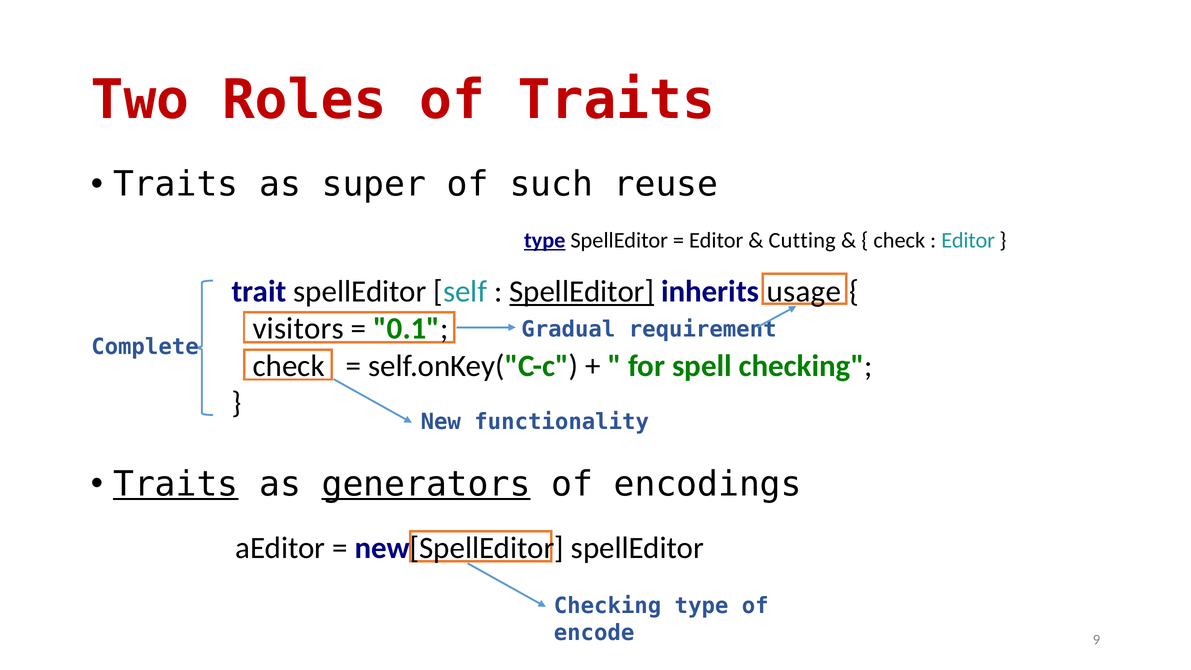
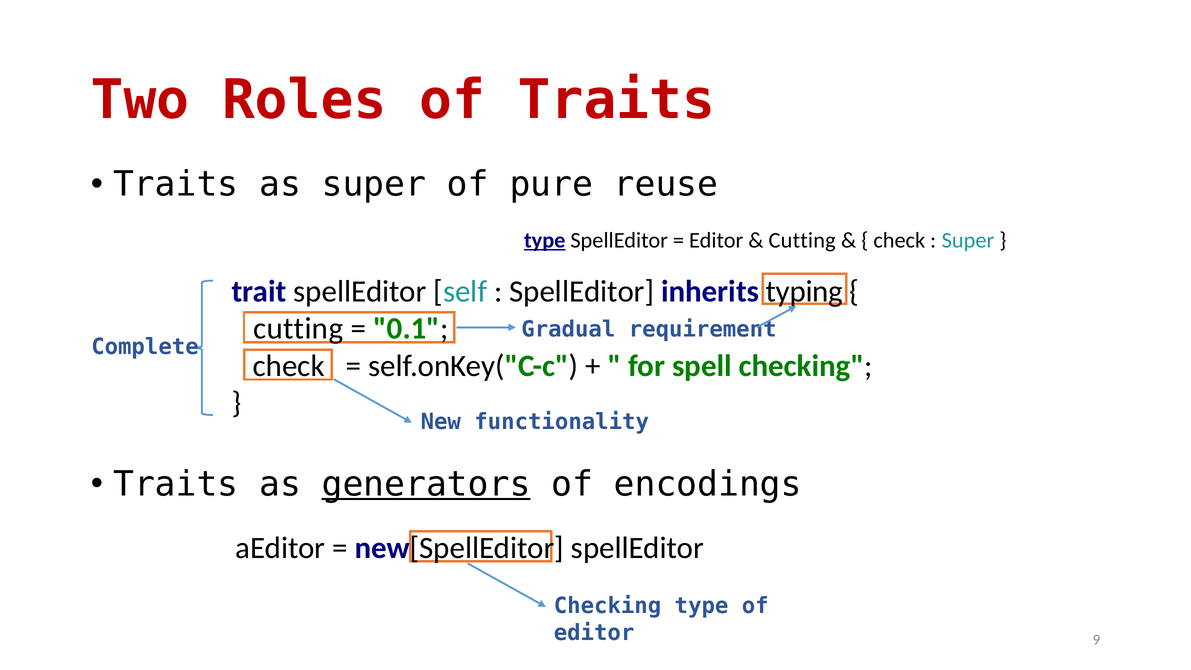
such: such -> pure (551, 184)
Editor: Editor -> Super (968, 240)
SpellEditor underline: present -> none (582, 291)
usage: usage -> typing (804, 291)
visitors: visitors -> cutting (298, 329)
Traits underline: present -> none (176, 484)
encode: encode -> editor (594, 633)
